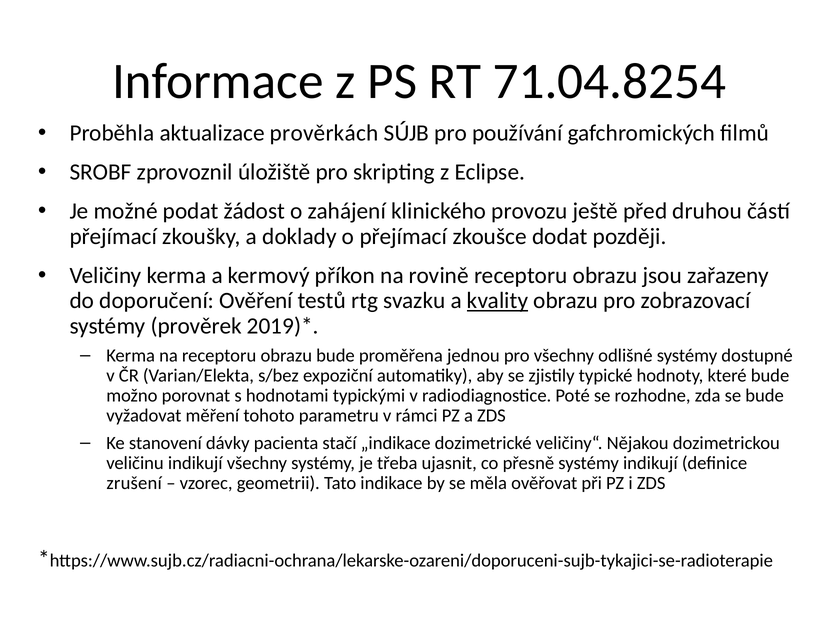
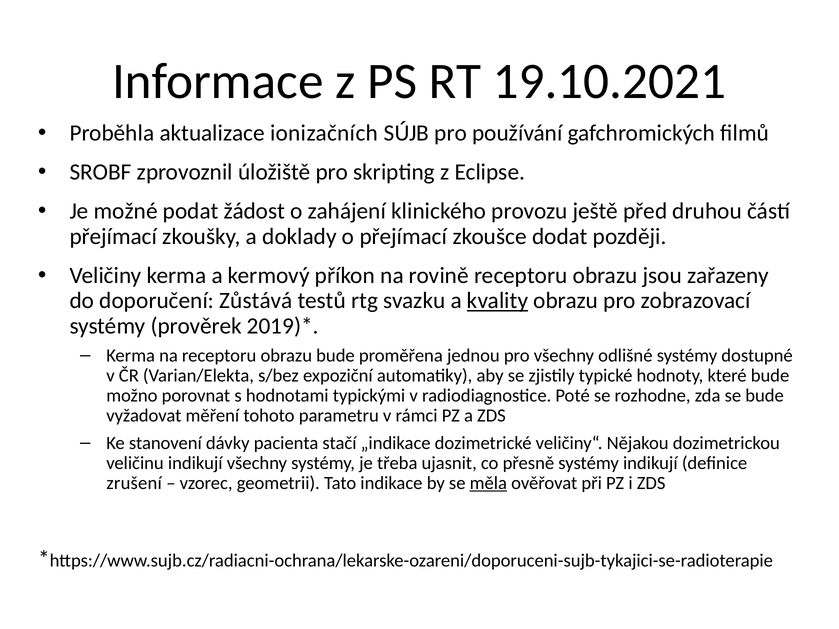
71.04.8254: 71.04.8254 -> 19.10.2021 (609, 81)
prověrkách: prověrkách -> ionizačních (324, 133)
Ověření: Ověření -> Zůstává (256, 301)
měla underline: none -> present (488, 483)
